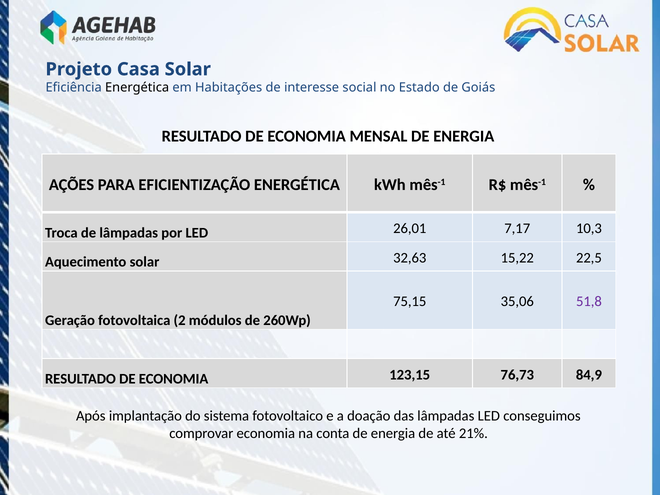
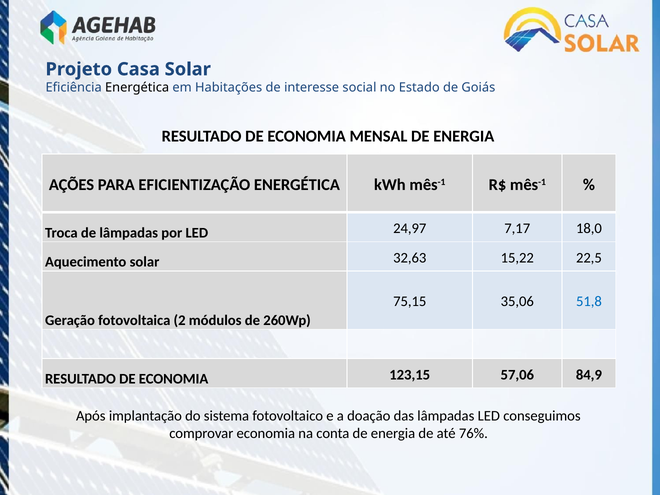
26,01: 26,01 -> 24,97 (410, 229)
10,3: 10,3 -> 18,0 (589, 229)
51,8 colour: purple -> blue (589, 302)
76,73: 76,73 -> 57,06 (517, 375)
21%: 21% -> 76% (473, 433)
